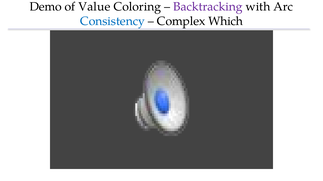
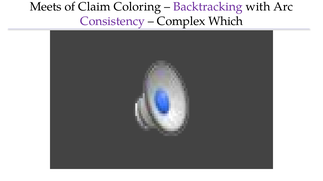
Demo: Demo -> Meets (46, 7)
Value: Value -> Claim (94, 7)
Consistency colour: blue -> purple (113, 21)
